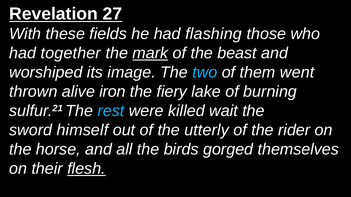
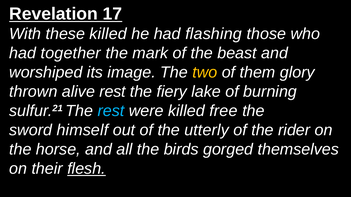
27: 27 -> 17 (112, 14)
these fields: fields -> killed (108, 34)
mark underline: present -> none (150, 53)
two colour: light blue -> yellow (205, 72)
went: went -> glory (297, 72)
alive iron: iron -> rest (112, 92)
wait: wait -> free (223, 111)
